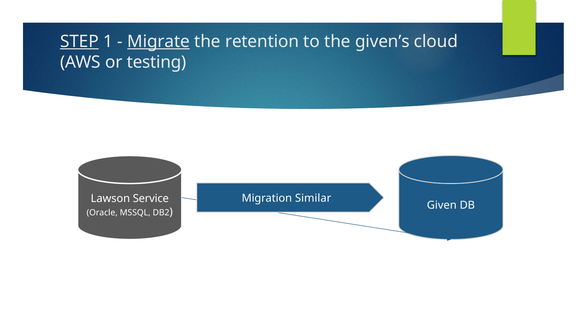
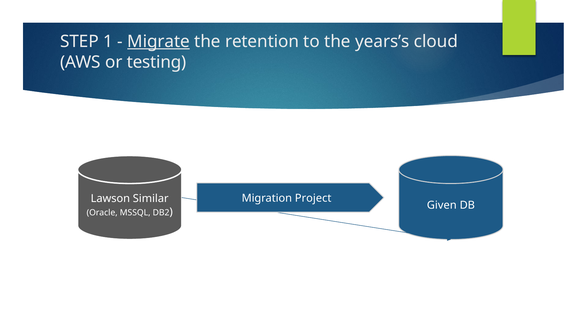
STEP underline: present -> none (79, 42)
given’s: given’s -> years’s (382, 42)
Similar: Similar -> Project (313, 198)
Service: Service -> Similar (151, 199)
